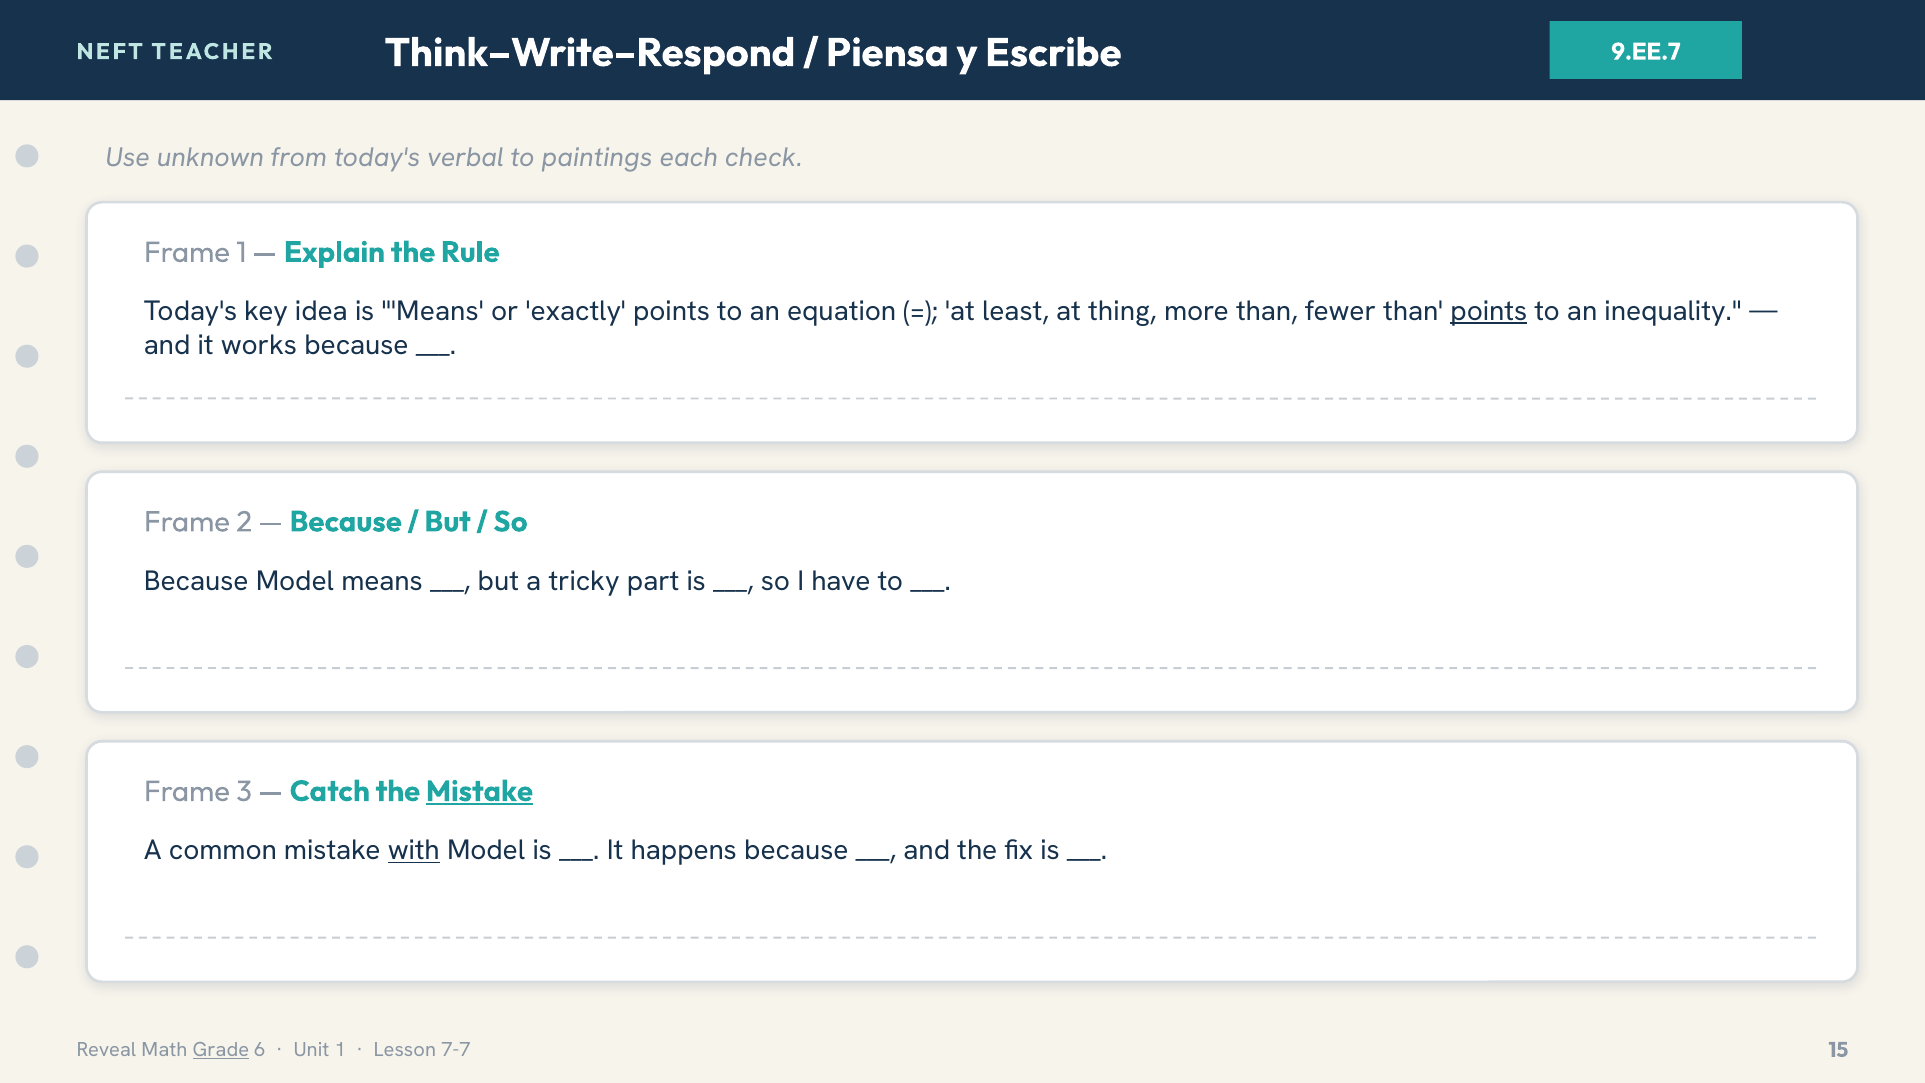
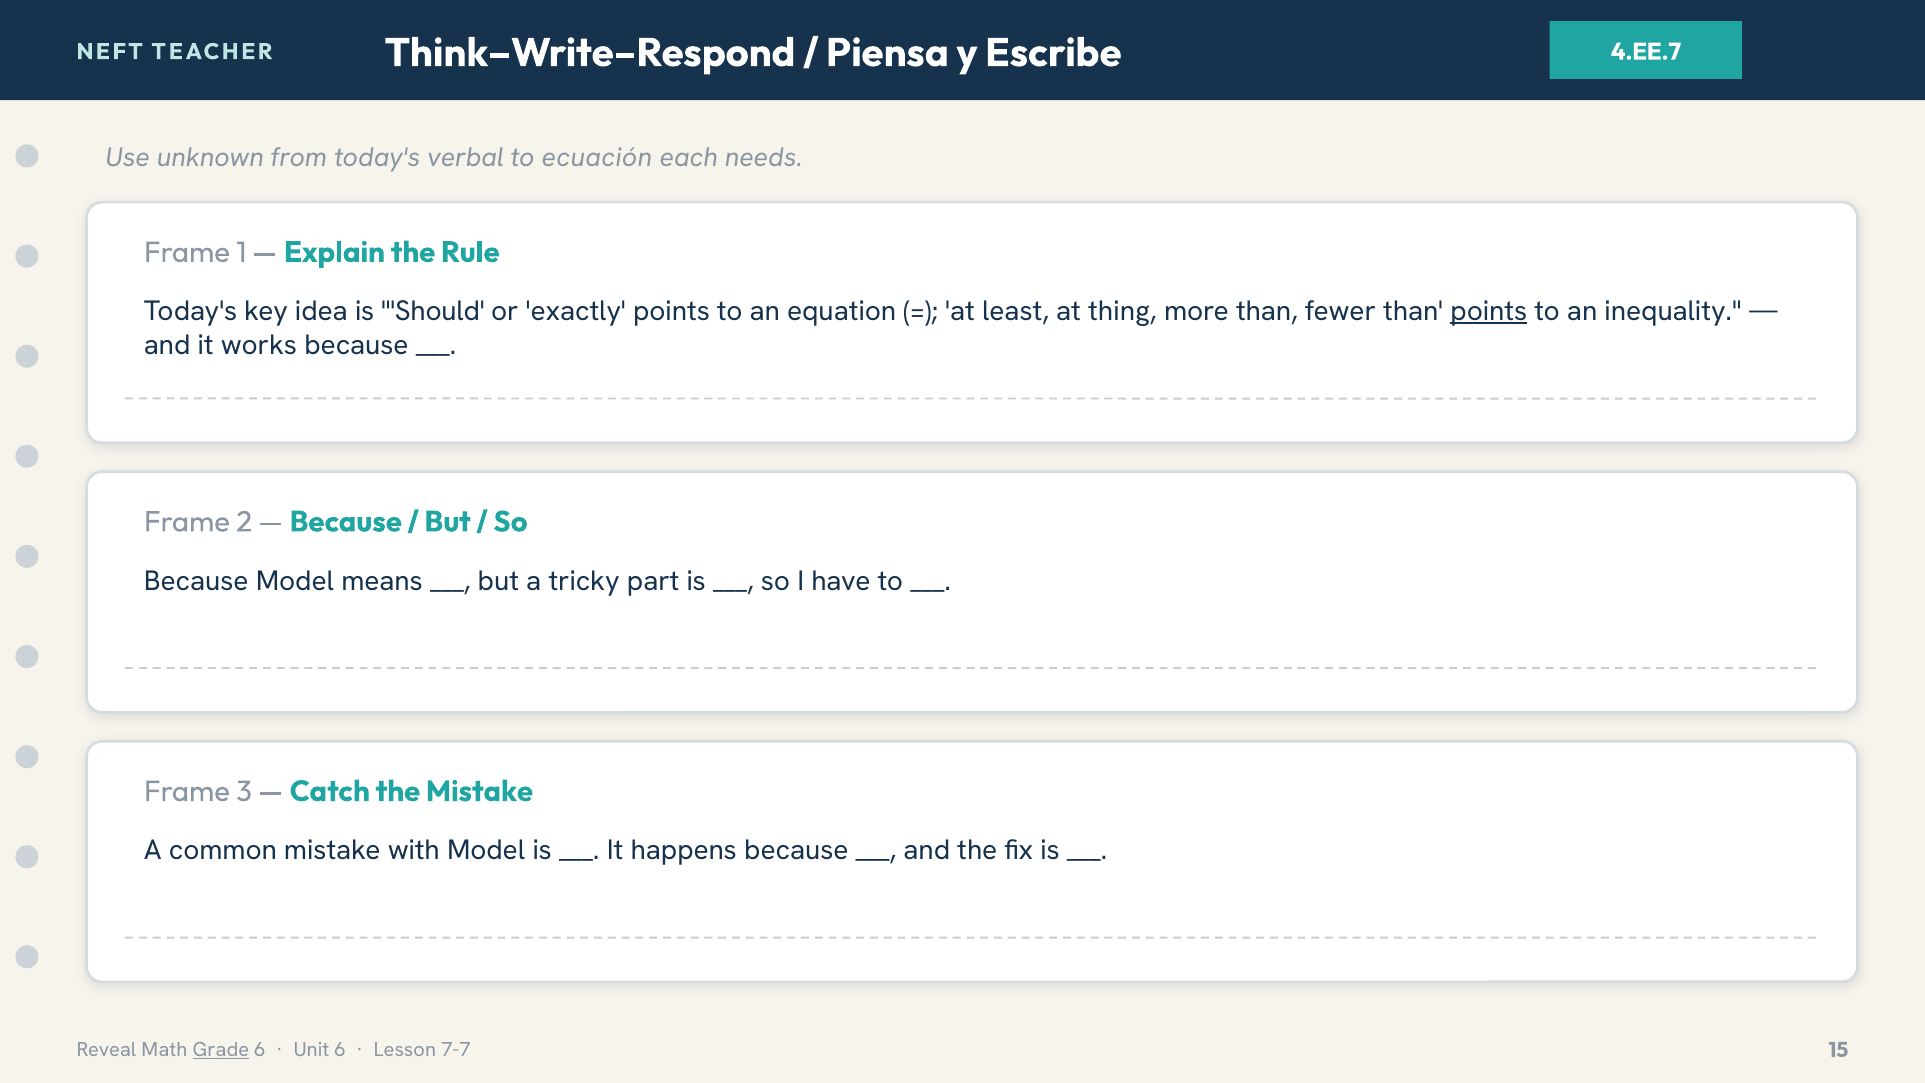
9.EE.7: 9.EE.7 -> 4.EE.7 (1646, 52)
paintings: paintings -> ecuación (597, 158)
check: check -> needs (764, 158)
is Means: Means -> Should (433, 311)
Mistake underline: present -> none (479, 791)
with underline: present -> none (414, 850)
Unit 1: 1 -> 6 (340, 1050)
